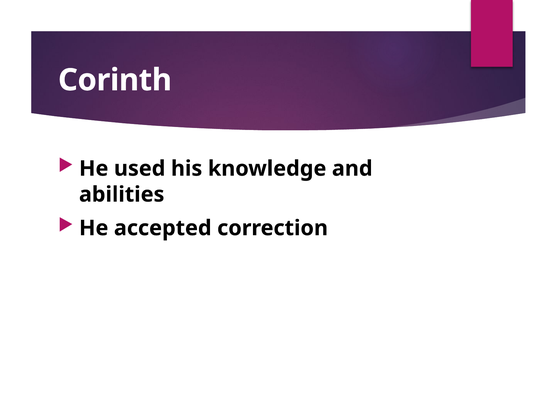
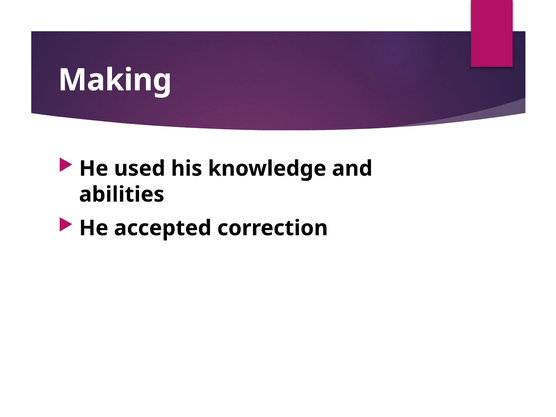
Corinth: Corinth -> Making (115, 80)
